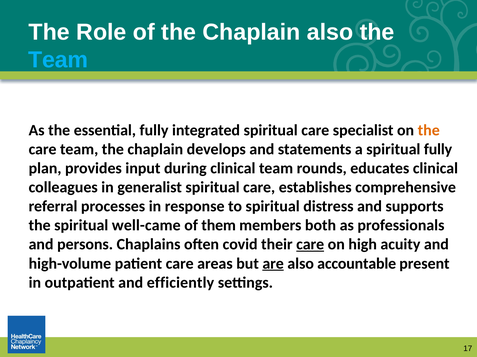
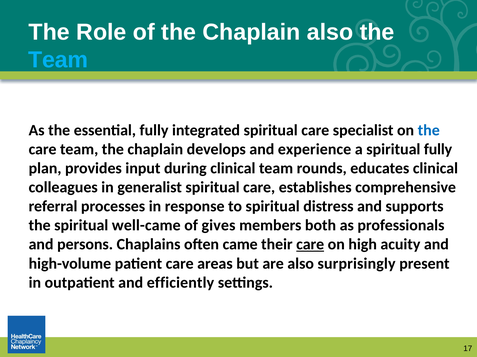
the colour: orange -> blue (429, 130)
statements: statements -> experience (315, 150)
them: them -> gives (218, 226)
covid: covid -> came (240, 245)
are underline: present -> none (273, 264)
accountable: accountable -> surprisingly (357, 264)
